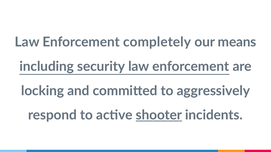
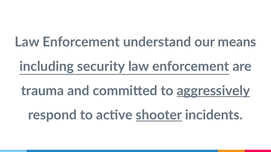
completely: completely -> understand (157, 42)
locking: locking -> trauma (43, 91)
aggressively underline: none -> present (213, 91)
